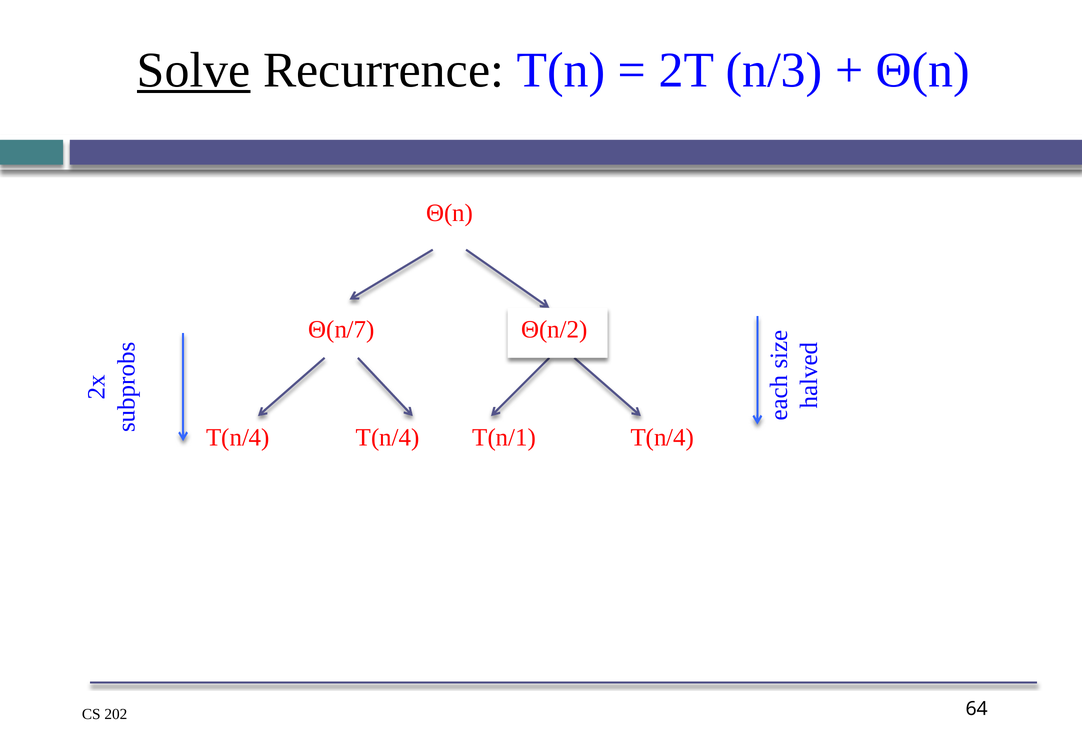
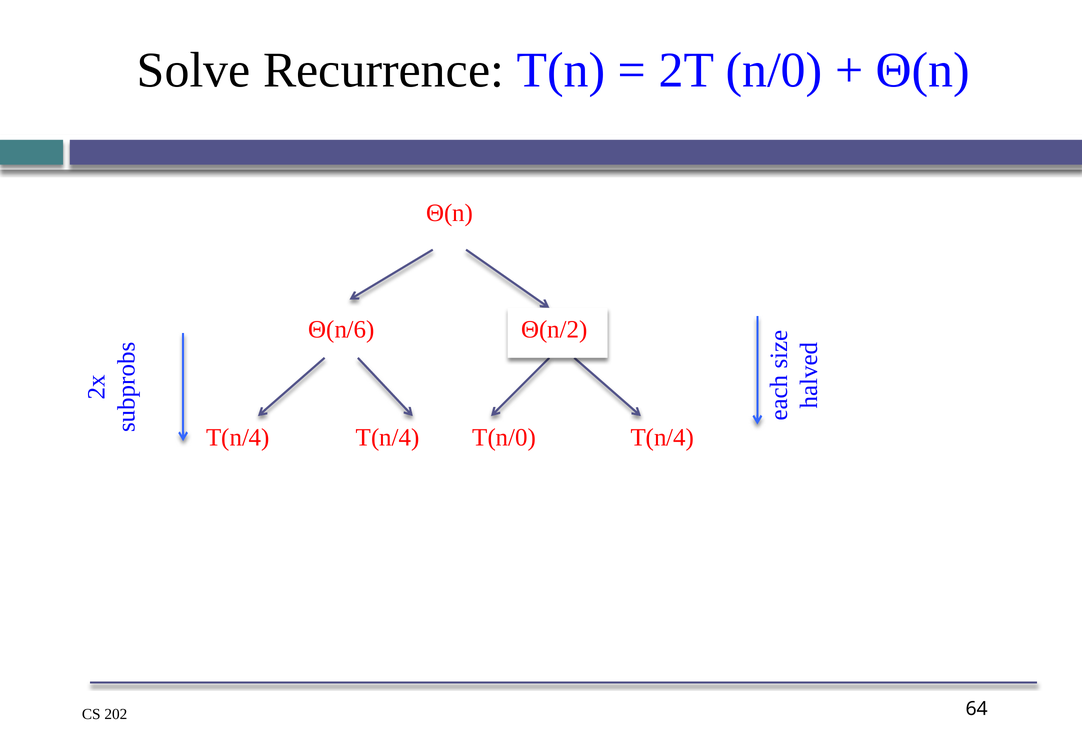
Solve underline: present -> none (194, 70)
n/3: n/3 -> n/0 (774, 70)
Θ(n/7: Θ(n/7 -> Θ(n/6 (341, 330)
T(n/1: T(n/1 -> T(n/0 (504, 438)
